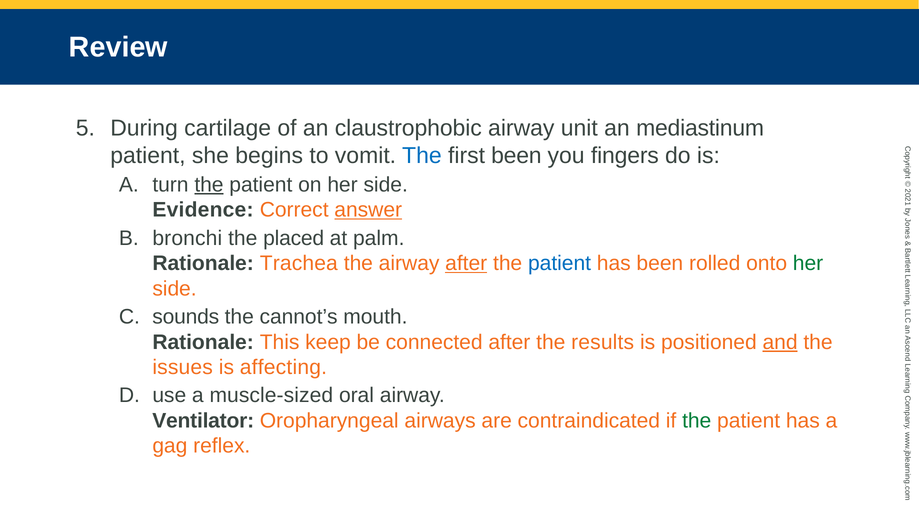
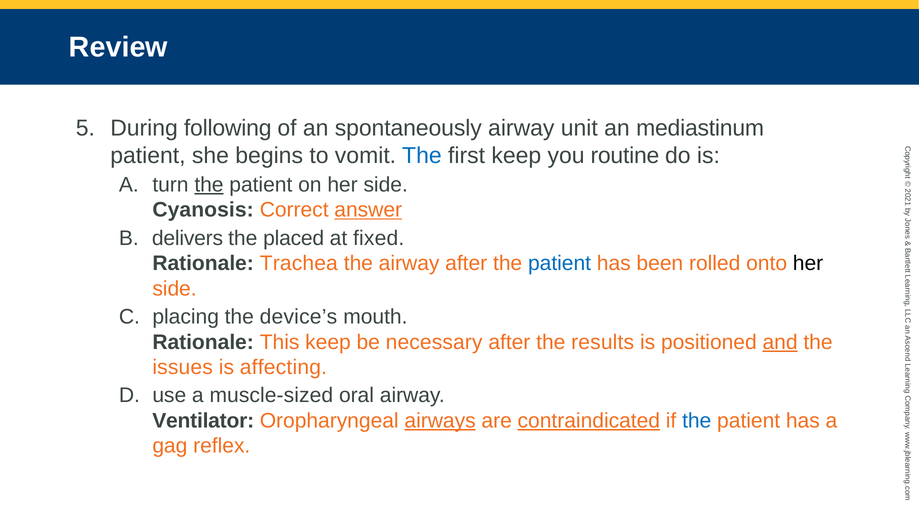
cartilage: cartilage -> following (228, 128)
claustrophobic: claustrophobic -> spontaneously (408, 128)
first been: been -> keep (516, 156)
fingers: fingers -> routine (625, 156)
Evidence: Evidence -> Cyanosis (203, 210)
bronchi: bronchi -> delivers (188, 238)
palm: palm -> fixed (379, 238)
after underline: present -> none (466, 263)
her colour: green -> black (808, 263)
sounds: sounds -> placing (186, 317)
cannot’s: cannot’s -> device’s (298, 317)
connected: connected -> necessary (434, 342)
airways underline: none -> present (440, 421)
contraindicated underline: none -> present (589, 421)
the colour: green -> blue (697, 421)
